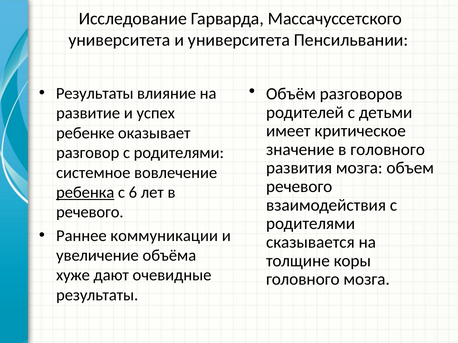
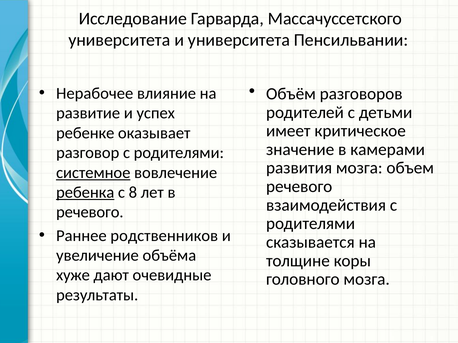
Результаты: Результаты -> Нерабочее (95, 94)
в головного: головного -> камерами (388, 150)
системное underline: none -> present (93, 173)
6: 6 -> 8 (133, 193)
коммуникации: коммуникации -> родственников (164, 236)
